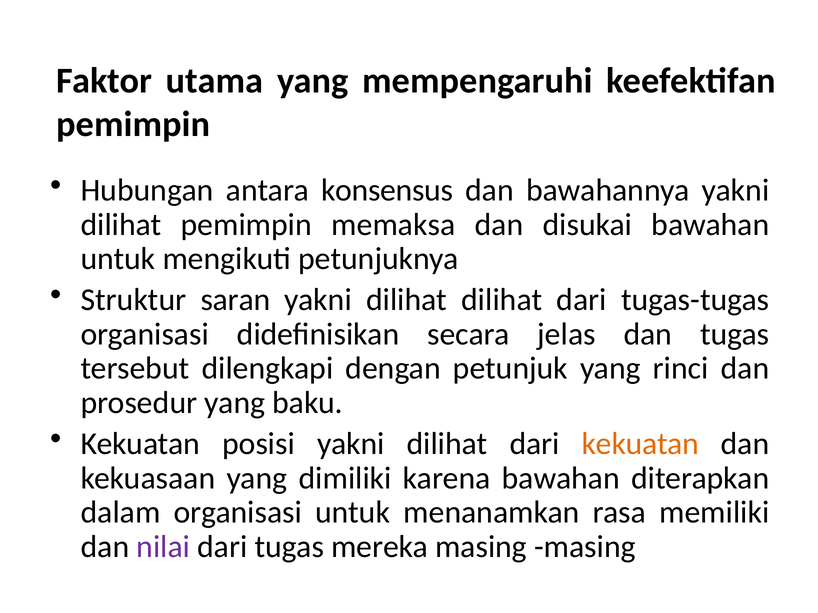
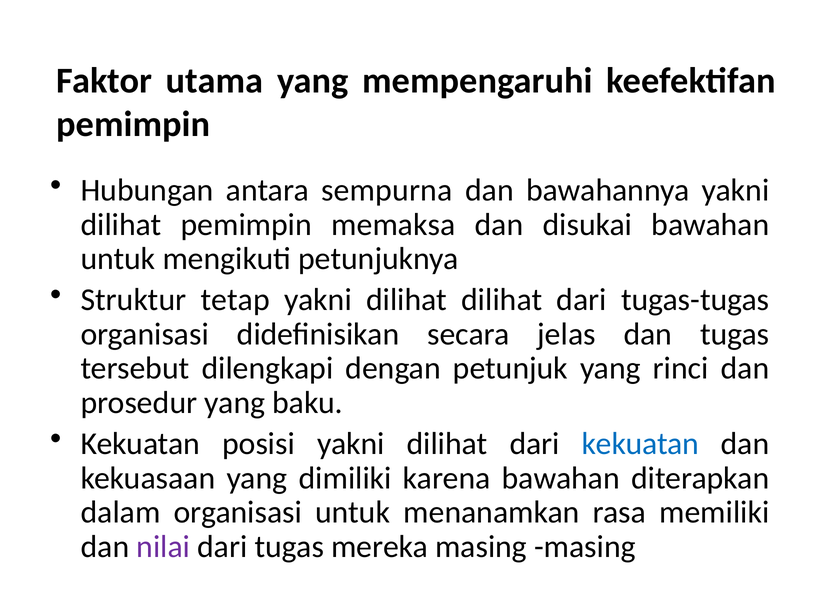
konsensus: konsensus -> sempurna (387, 190)
saran: saran -> tetap (235, 300)
kekuatan colour: orange -> blue (640, 444)
